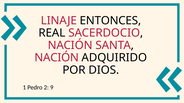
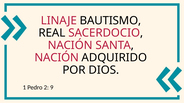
ENTONCES: ENTONCES -> BAUTISMO (110, 21)
